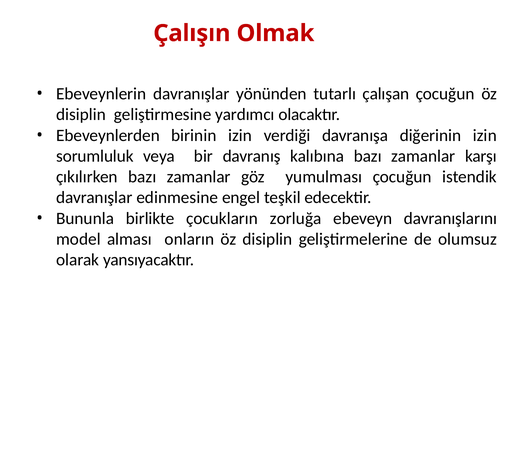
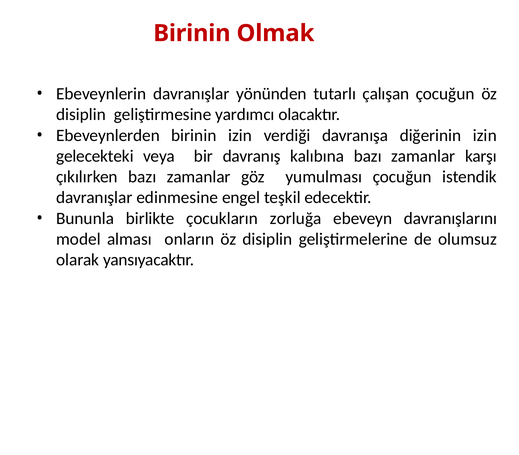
Çalışın: Çalışın -> Birinin (192, 33)
sorumluluk: sorumluluk -> gelecekteki (95, 156)
